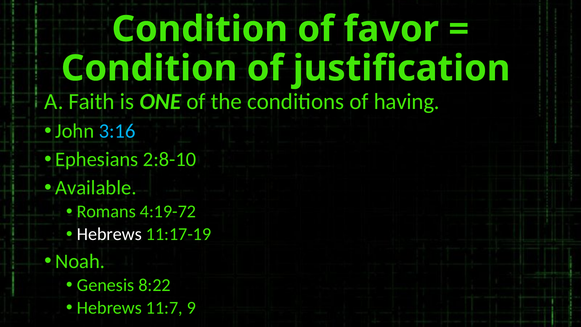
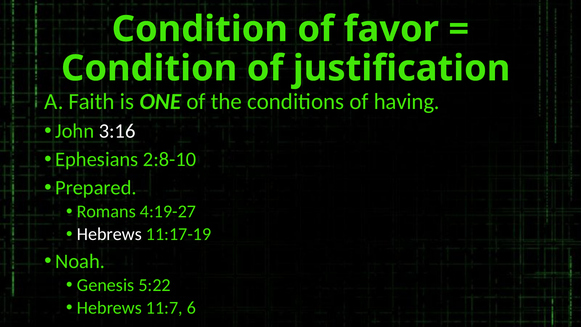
3:16 colour: light blue -> white (117, 131)
Available: Available -> Prepared (96, 188)
4:19-72: 4:19-72 -> 4:19-27 (168, 212)
8:22: 8:22 -> 5:22 (155, 285)
9: 9 -> 6 (191, 308)
